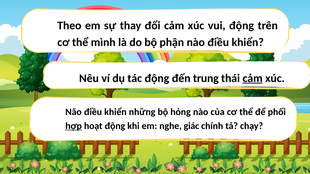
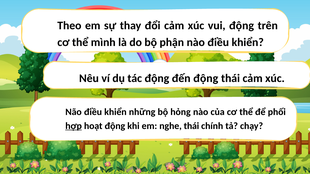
đến trung: trung -> động (206, 78)
cảm underline: present -> none (253, 78)
nghe giác: giác -> thái (191, 126)
